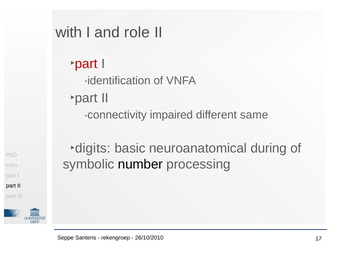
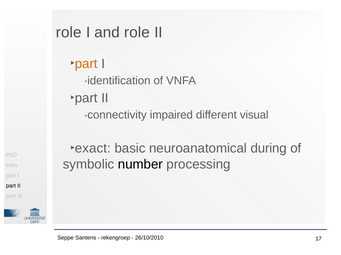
with: with -> role (69, 33)
part colour: red -> orange (86, 64)
same: same -> visual (254, 115)
digits: digits -> exact (93, 149)
